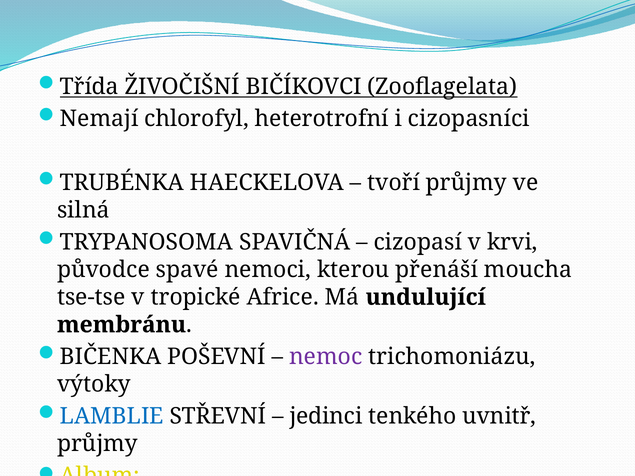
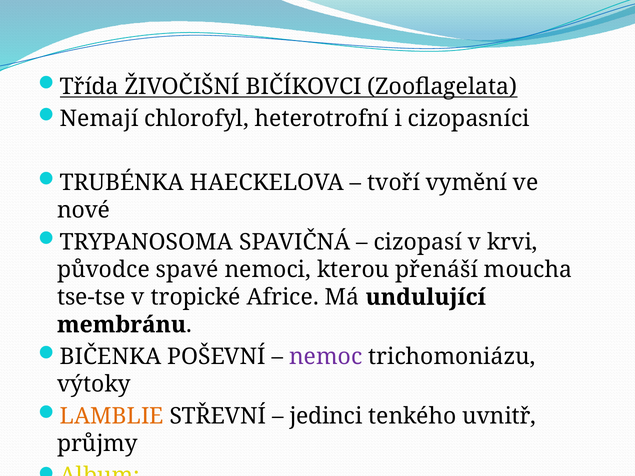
tvoří průjmy: průjmy -> vymění (466, 183)
silná: silná -> nové (84, 210)
LAMBLIE colour: blue -> orange (112, 417)
